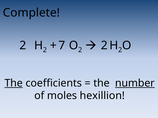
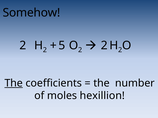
Complete: Complete -> Somehow (31, 13)
7: 7 -> 5 (62, 46)
number underline: present -> none (135, 83)
